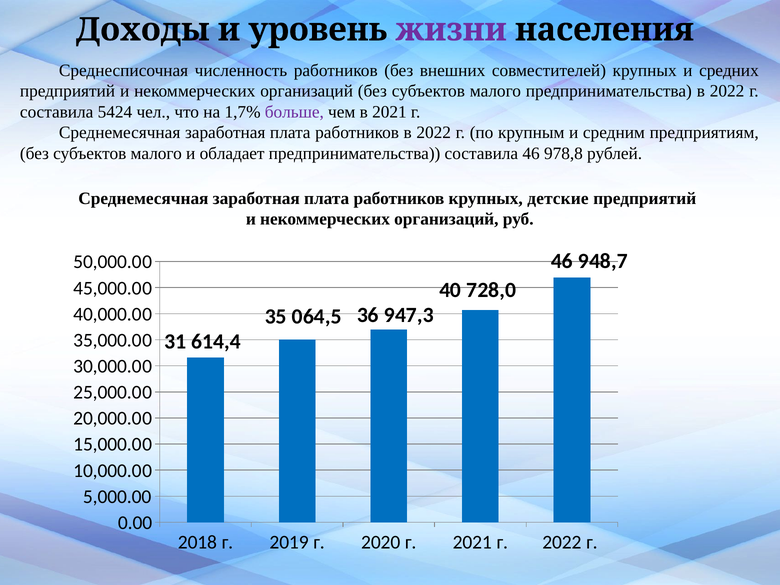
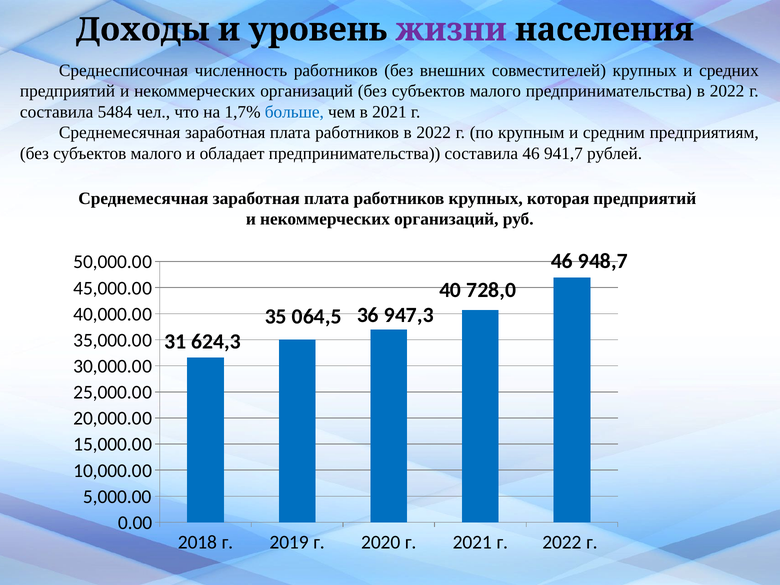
5424: 5424 -> 5484 (115, 112)
больше colour: purple -> blue (294, 112)
978,8: 978,8 -> 941,7 (563, 153)
детские: детские -> которая (558, 198)
614,4: 614,4 -> 624,3 (216, 342)
